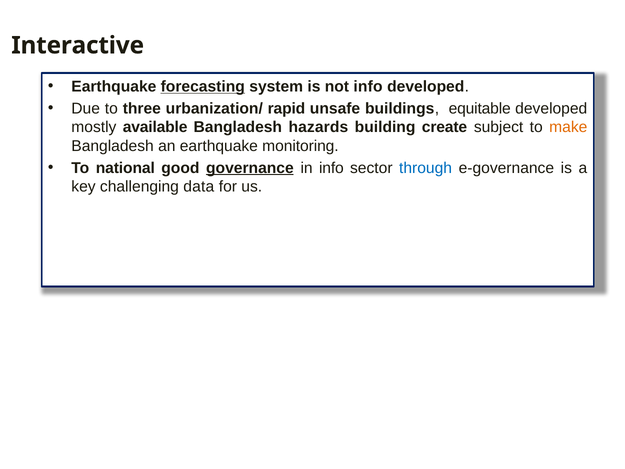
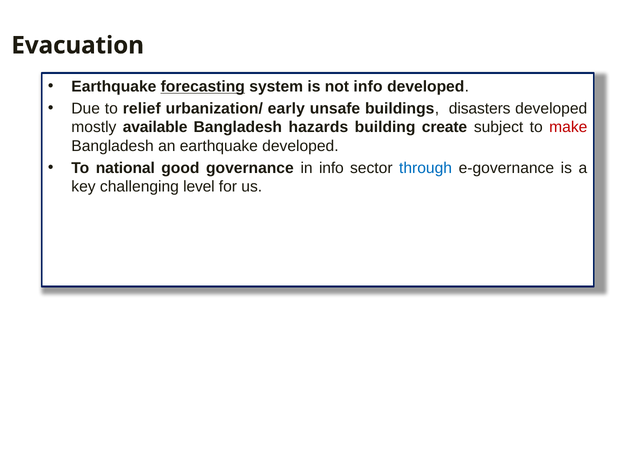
Interactive: Interactive -> Evacuation (78, 45)
three: three -> relief (142, 108)
rapid: rapid -> early (286, 108)
equitable: equitable -> disasters (480, 108)
make colour: orange -> red (568, 127)
earthquake monitoring: monitoring -> developed (300, 146)
governance underline: present -> none (250, 168)
data: data -> level (199, 187)
